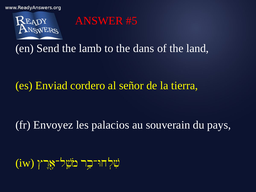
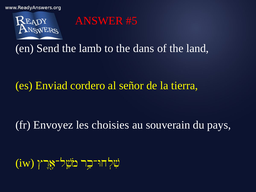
palacios: palacios -> choisies (110, 125)
